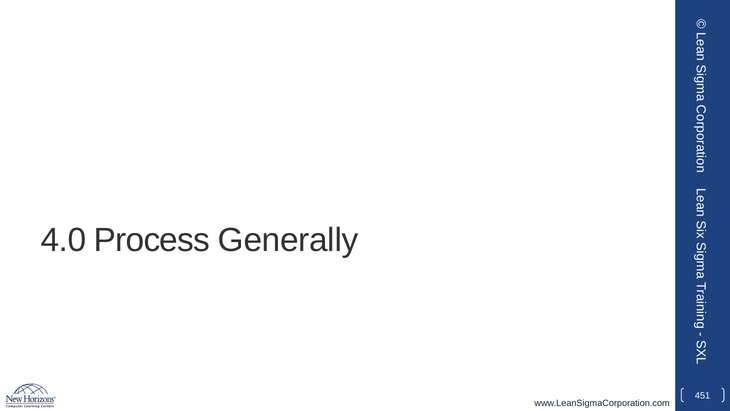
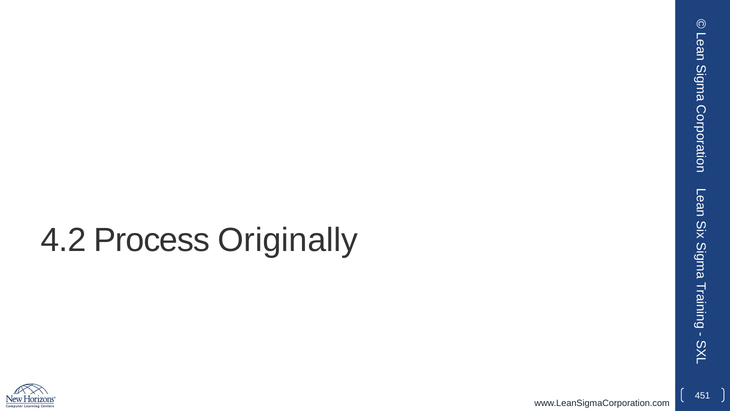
4.0: 4.0 -> 4.2 (64, 240)
Generally: Generally -> Originally (288, 240)
